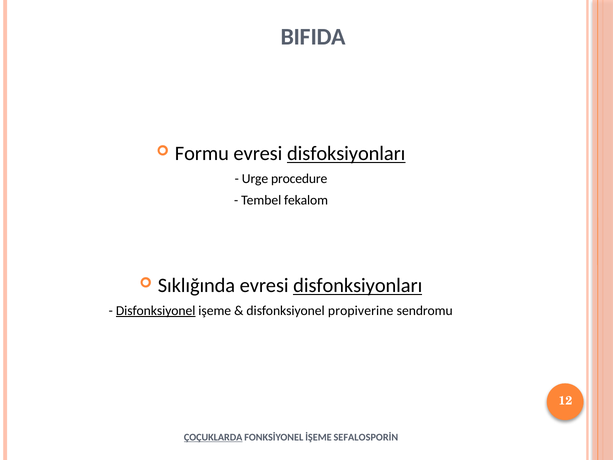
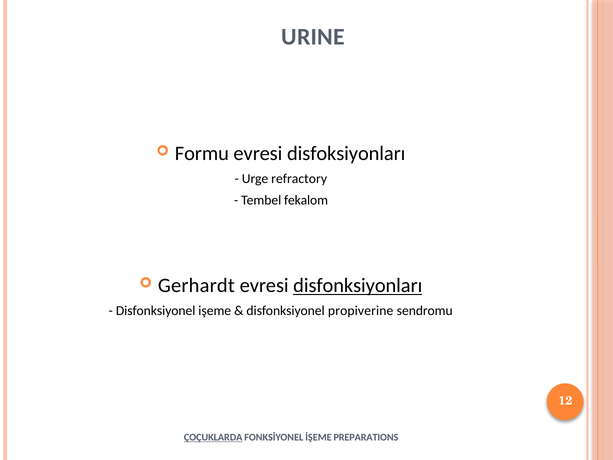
BIFIDA: BIFIDA -> URINE (313, 37)
disfoksiyonları underline: present -> none (346, 154)
procedure: procedure -> refractory (299, 179)
Sıklığında: Sıklığında -> Gerhardt (196, 285)
Disfonksiyonel underline: present -> none (156, 311)
SEFALOSPORİN: SEFALOSPORİN -> PREPARATIONS (366, 437)
